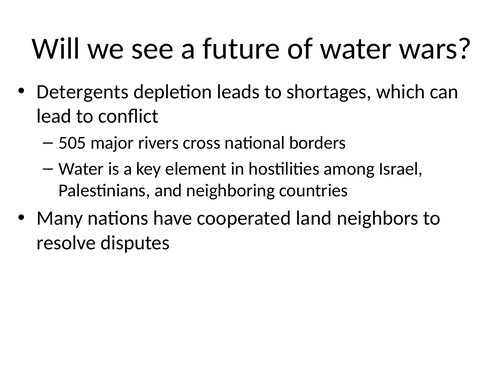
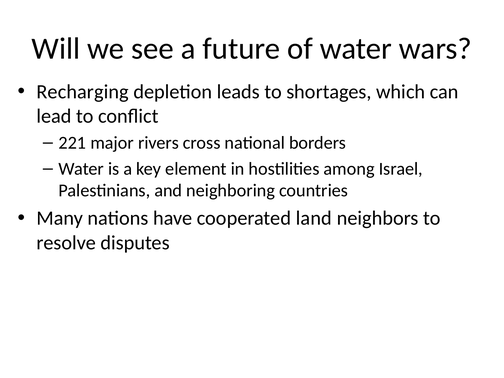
Detergents: Detergents -> Recharging (83, 92)
505: 505 -> 221 (72, 143)
